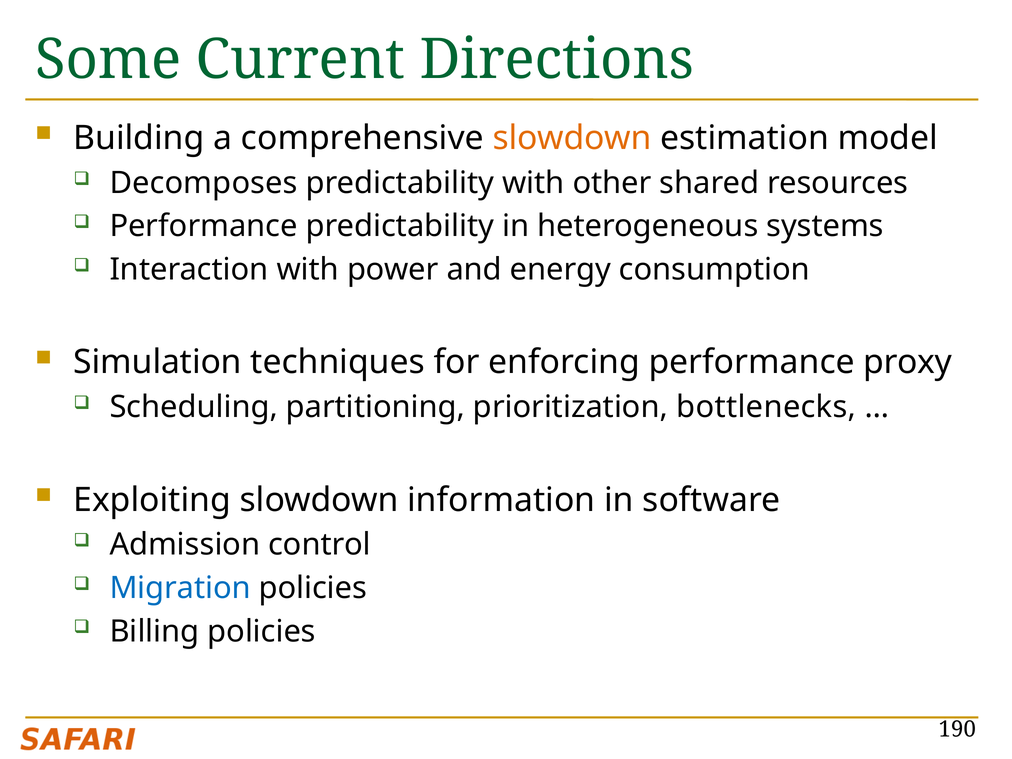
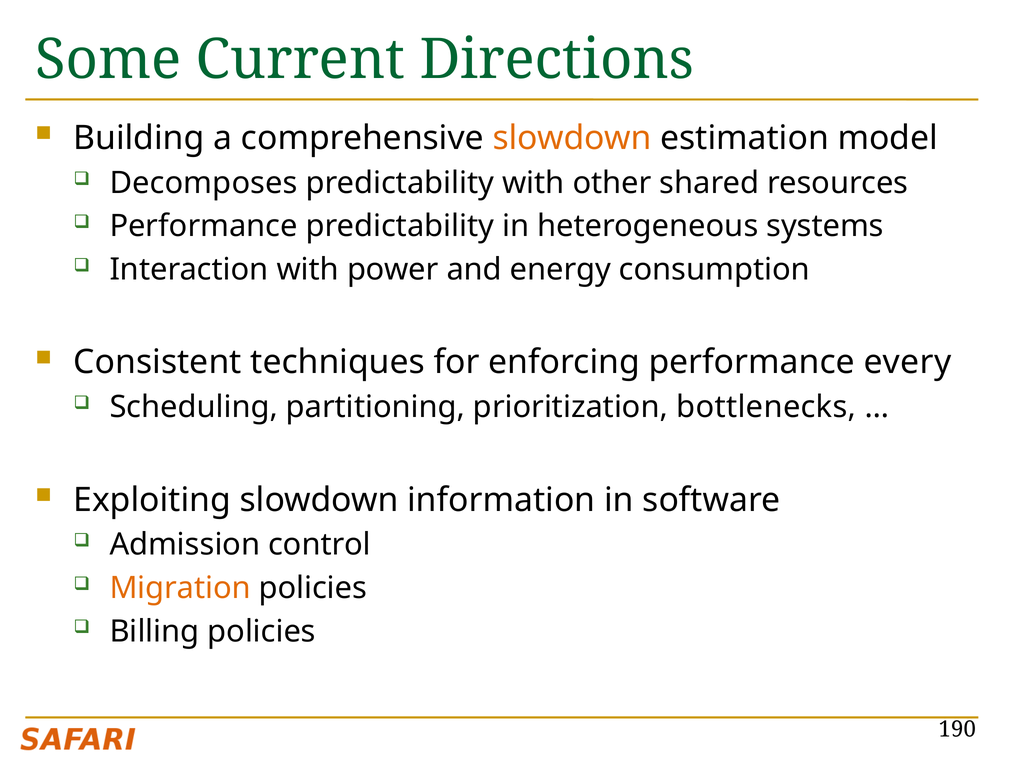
Simulation: Simulation -> Consistent (157, 362)
proxy: proxy -> every (907, 362)
Migration colour: blue -> orange (180, 588)
